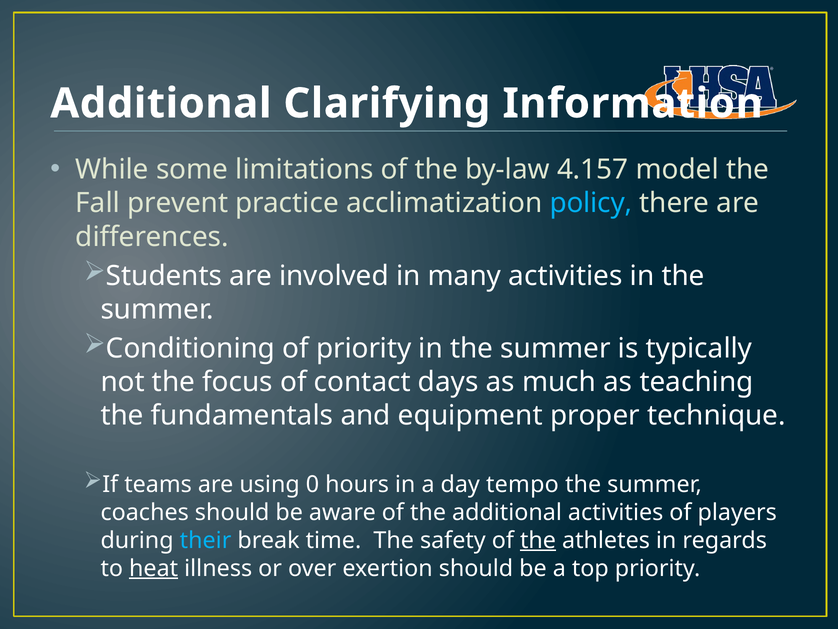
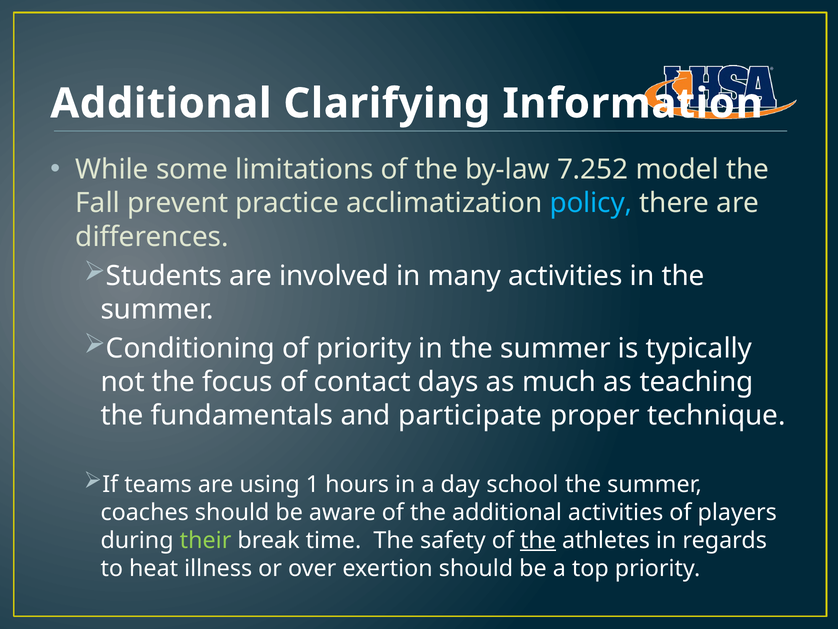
4.157: 4.157 -> 7.252 (593, 170)
equipment: equipment -> participate (470, 415)
0: 0 -> 1 (312, 484)
tempo: tempo -> school (522, 484)
their colour: light blue -> light green (206, 540)
heat underline: present -> none (154, 568)
